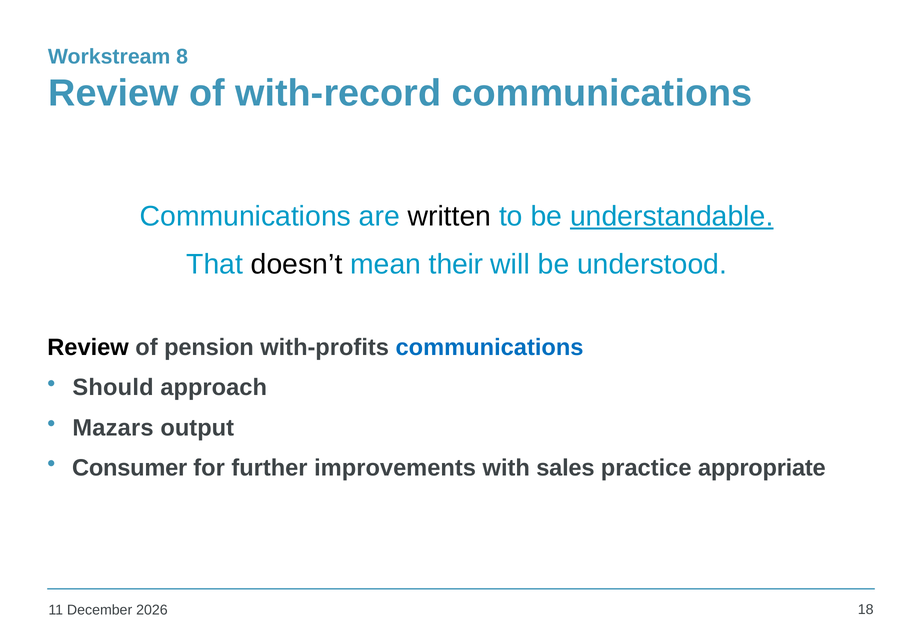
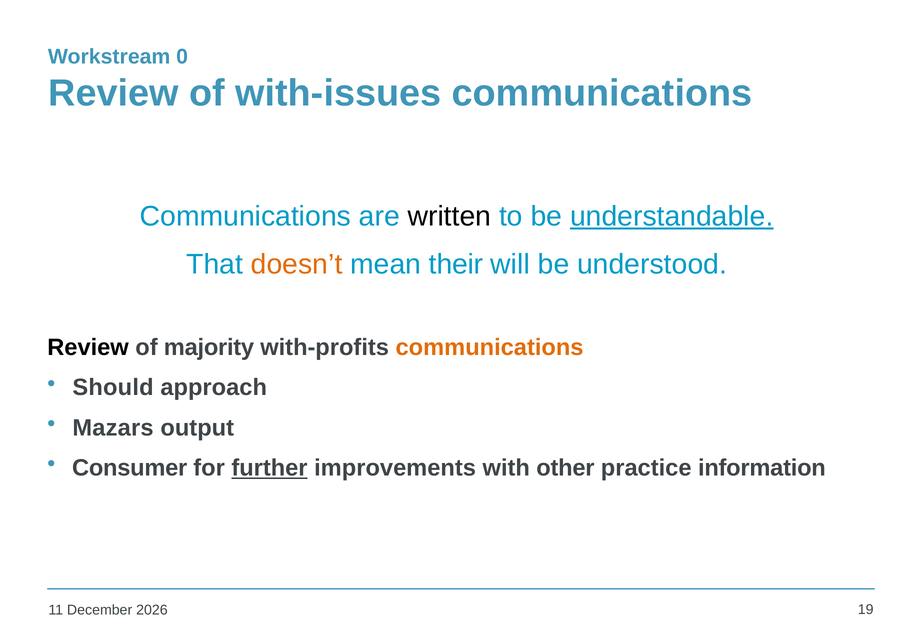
8: 8 -> 0 (182, 57)
with-record: with-record -> with-issues (338, 93)
doesn’t colour: black -> orange (297, 265)
pension: pension -> majority (209, 347)
communications colour: blue -> orange (490, 347)
further underline: none -> present (269, 468)
sales: sales -> other (565, 468)
appropriate: appropriate -> information (762, 468)
18: 18 -> 19 (866, 610)
